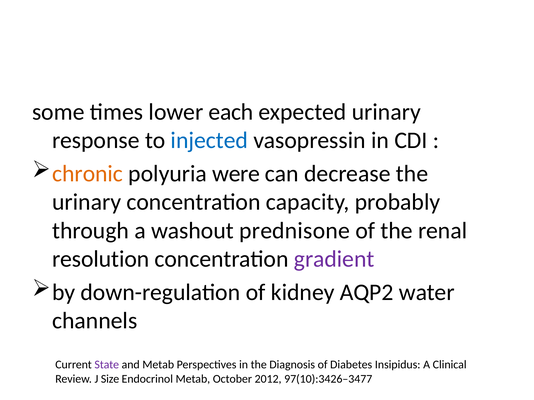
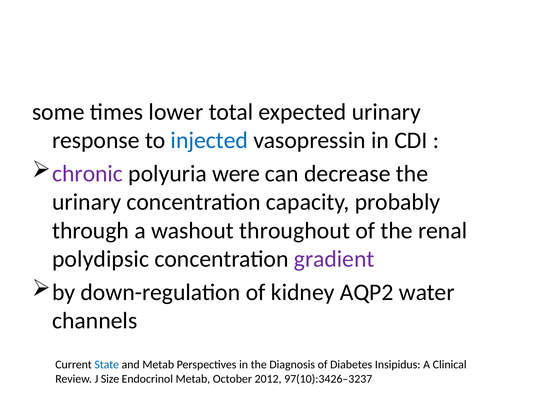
each: each -> total (231, 112)
chronic colour: orange -> purple (88, 174)
prednisone: prednisone -> throughout (295, 231)
resolution: resolution -> polydipsic (101, 259)
State colour: purple -> blue (107, 365)
97(10):3426–3477: 97(10):3426–3477 -> 97(10):3426–3237 (328, 379)
